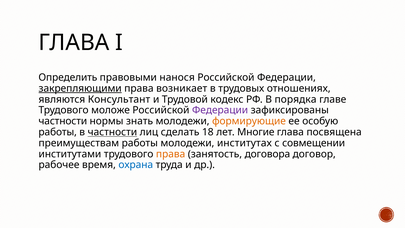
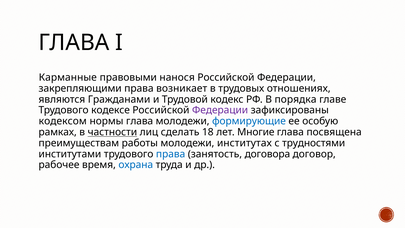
Определить: Определить -> Карманные (68, 77)
закрепляющими underline: present -> none (80, 88)
Консультант: Консультант -> Гражданами (119, 99)
моложе: моложе -> кодексе (111, 110)
частности: частности -> кодексом (63, 121)
нормы знать: знать -> глава (140, 121)
формирующие colour: orange -> blue (249, 121)
работы: работы -> рамках (58, 132)
совмещении: совмещении -> трудностями (314, 143)
права colour: orange -> blue (171, 154)
